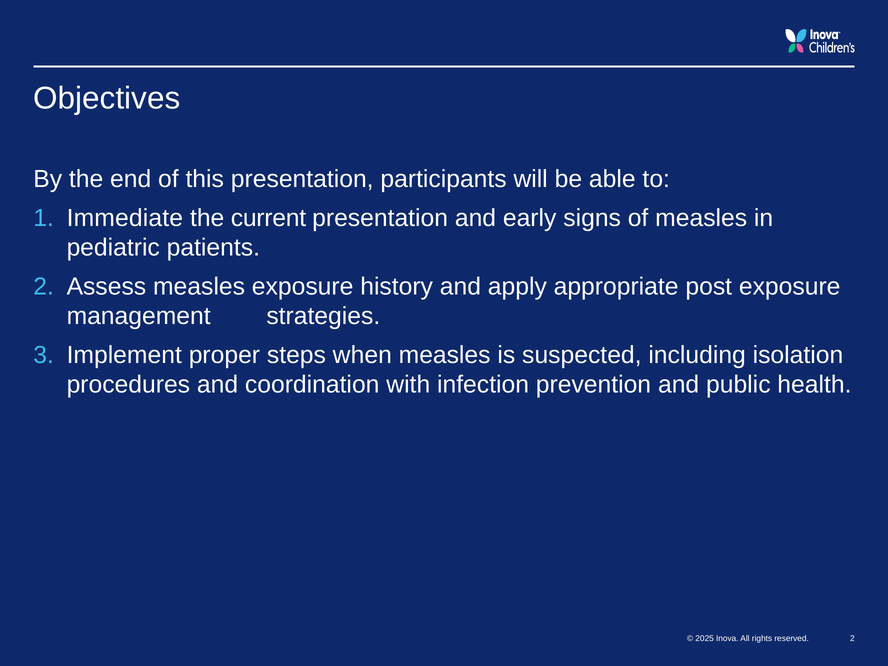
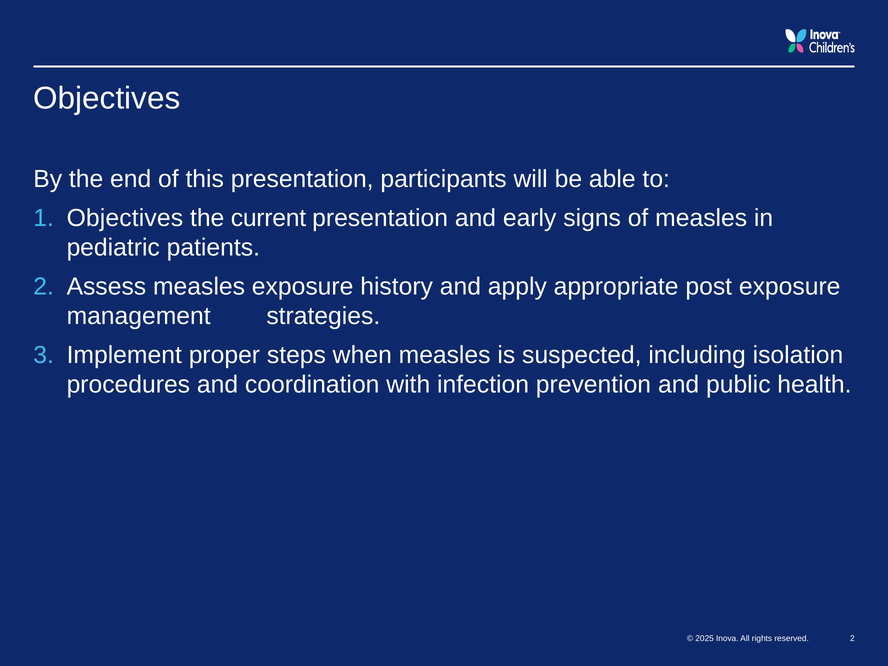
Immediate: Immediate -> Objectives (125, 218)
